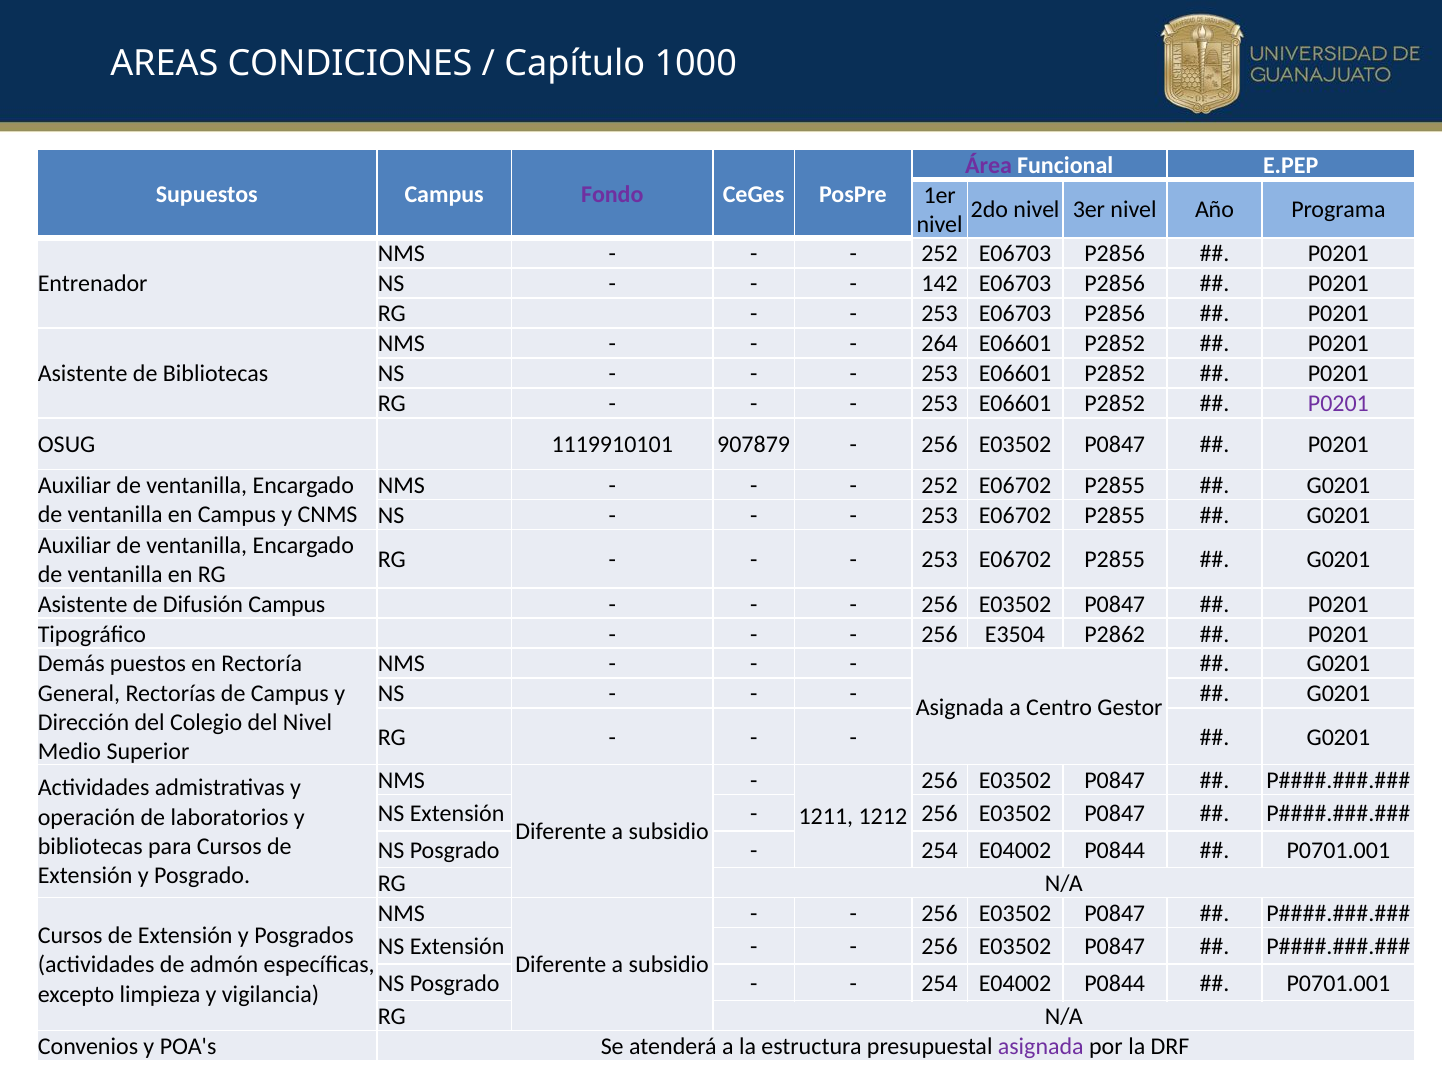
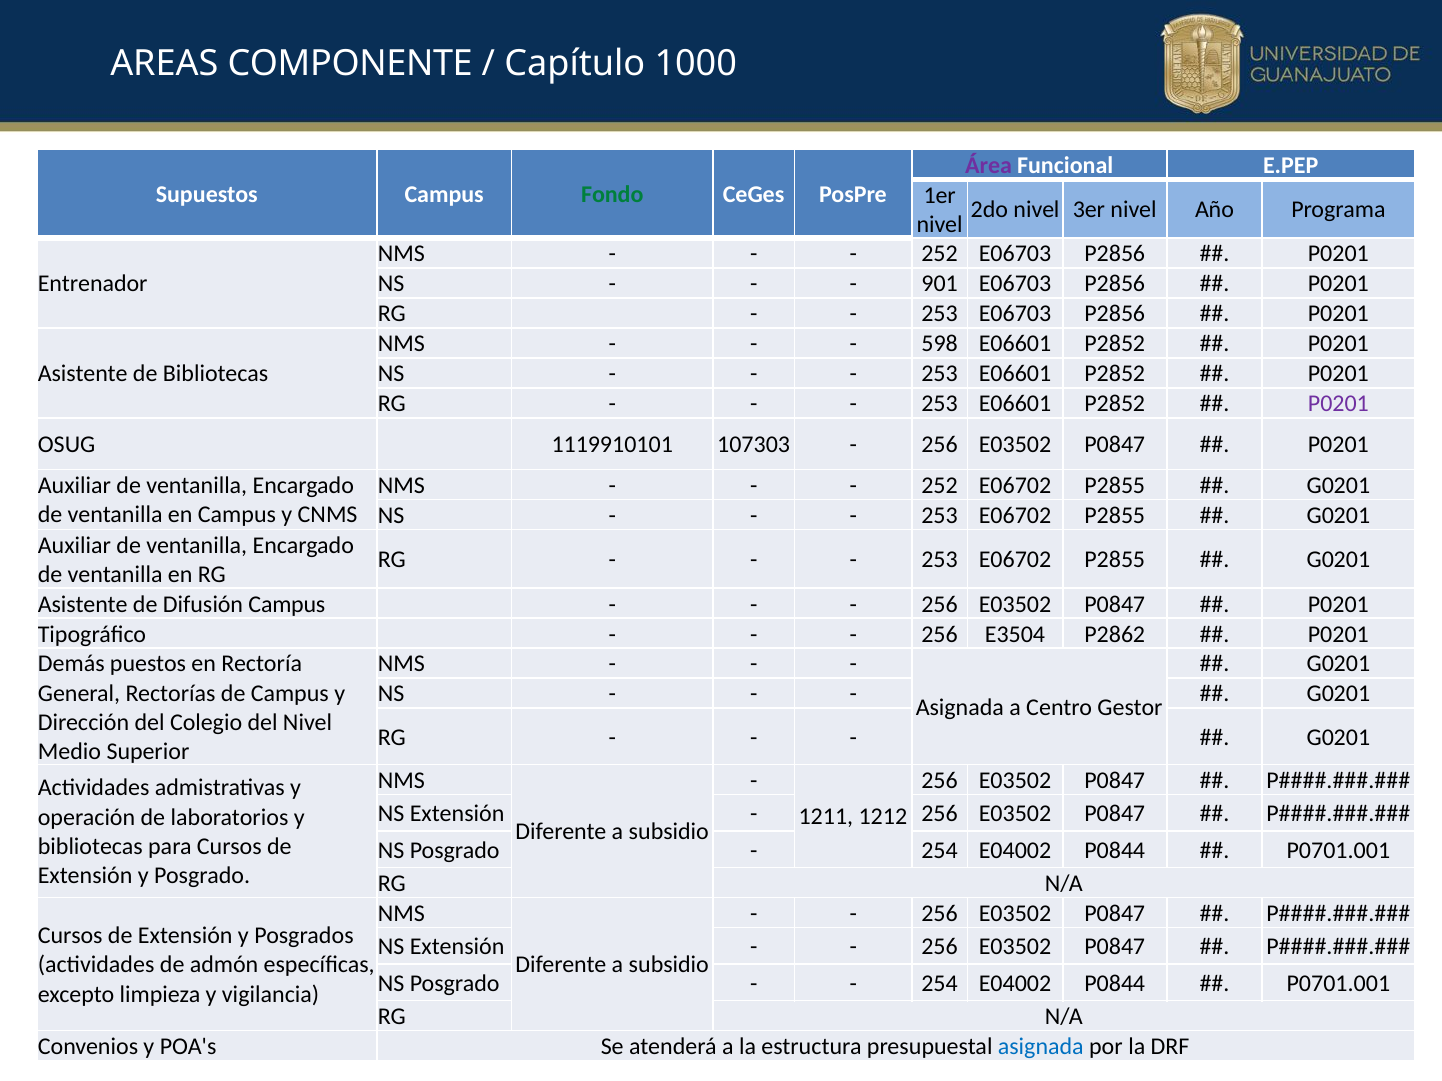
CONDICIONES: CONDICIONES -> COMPONENTE (350, 64)
Fondo colour: purple -> green (612, 195)
142: 142 -> 901 (940, 284)
264: 264 -> 598 (940, 344)
907879: 907879 -> 107303 (754, 445)
asignada colour: purple -> blue (1041, 1047)
